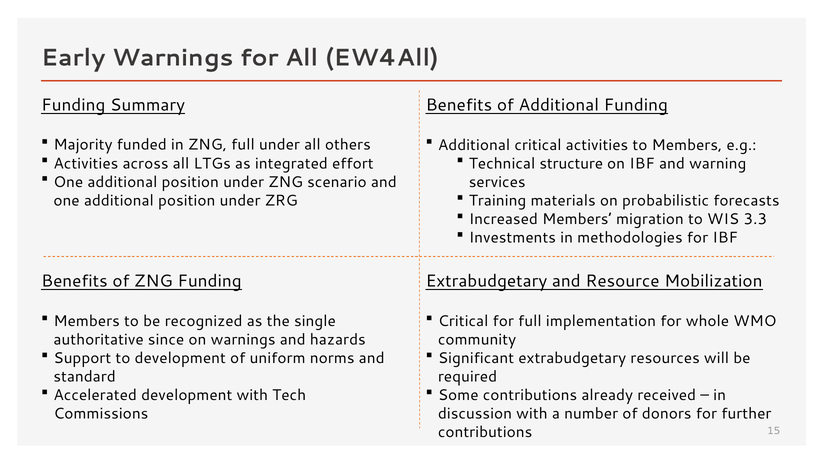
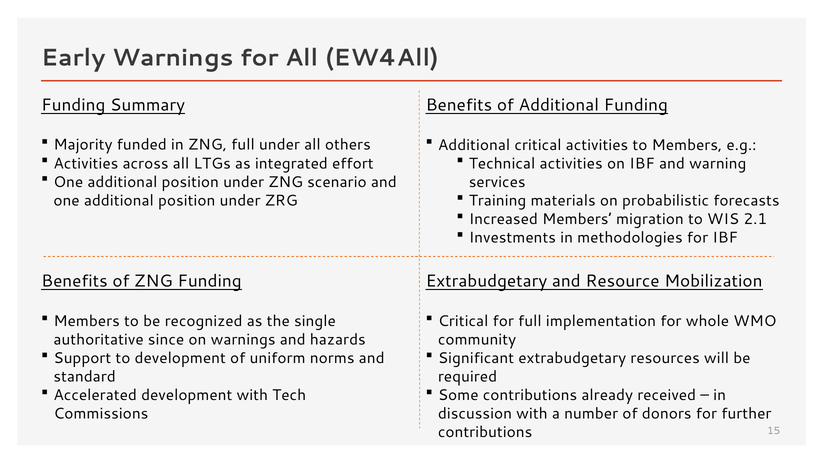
Technical structure: structure -> activities (571, 163)
3.3: 3.3 -> 2.1 (755, 219)
